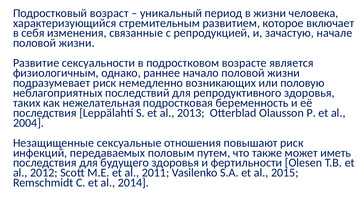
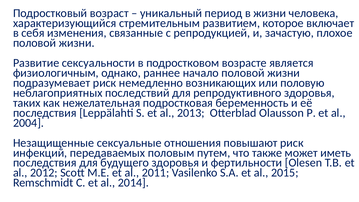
начале: начале -> плохое (335, 33)
